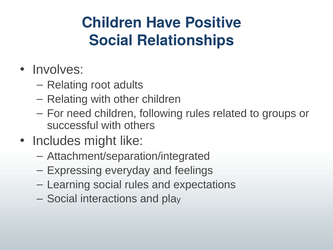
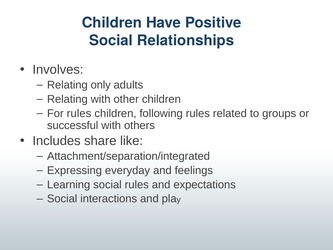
root: root -> only (101, 85)
For need: need -> rules (79, 113)
might: might -> share (100, 141)
